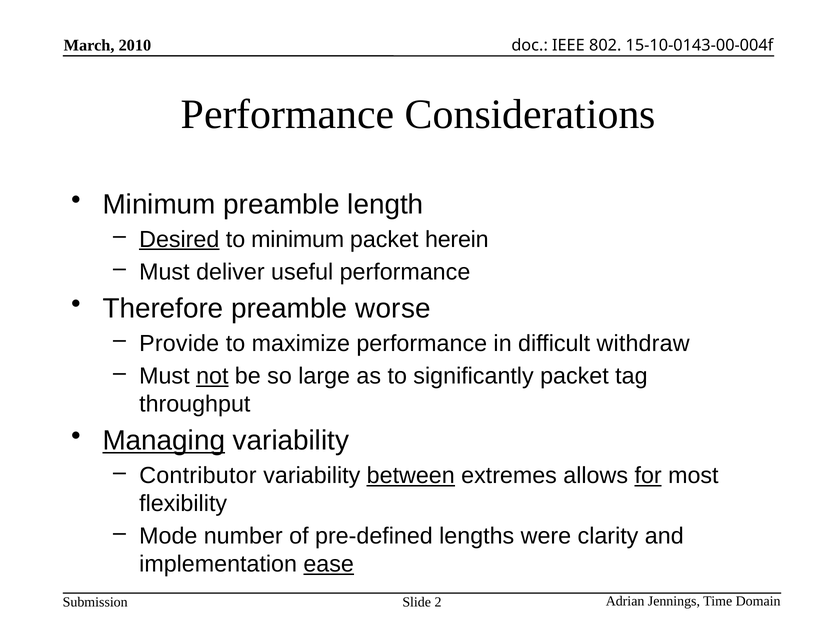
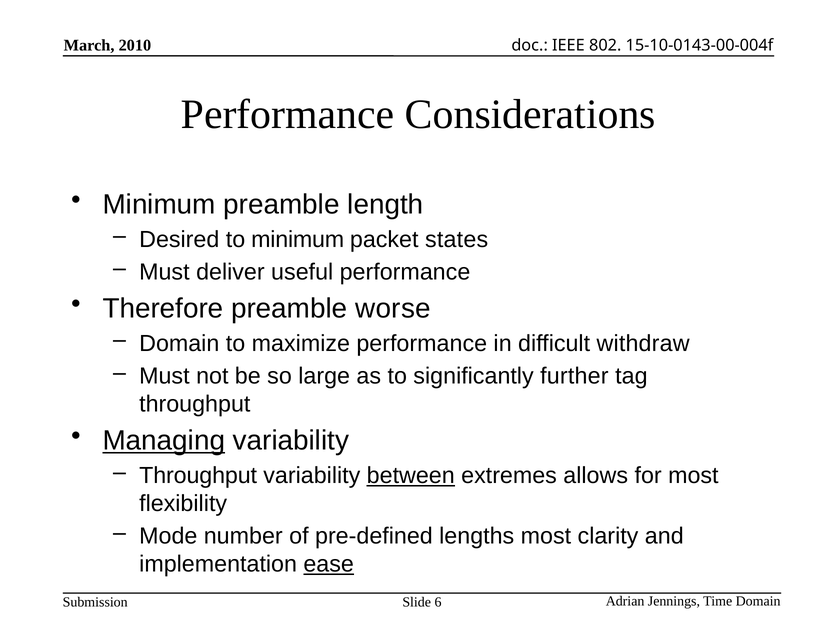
Desired underline: present -> none (179, 239)
herein: herein -> states (457, 239)
Provide: Provide -> Domain (179, 343)
not underline: present -> none (212, 376)
significantly packet: packet -> further (574, 376)
Contributor: Contributor -> Throughput (198, 476)
for underline: present -> none (648, 476)
lengths were: were -> most (546, 536)
2: 2 -> 6 (438, 602)
